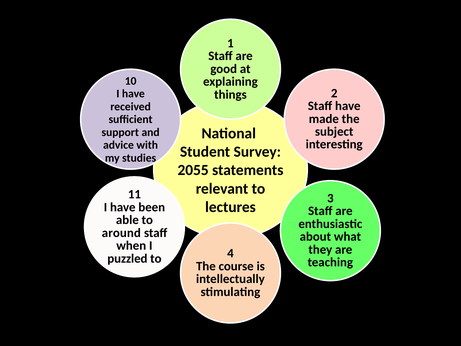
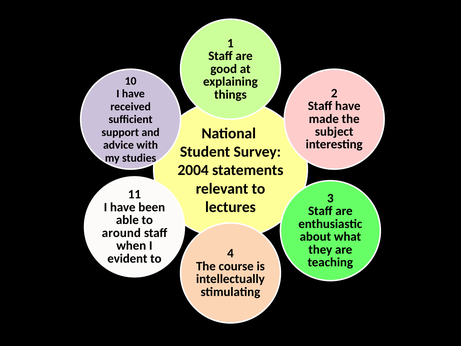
2055: 2055 -> 2004 (193, 170)
puzzled: puzzled -> evident (127, 258)
